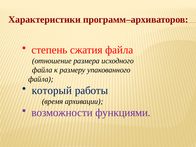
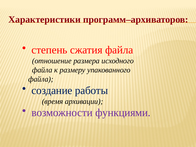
который: который -> создание (52, 90)
